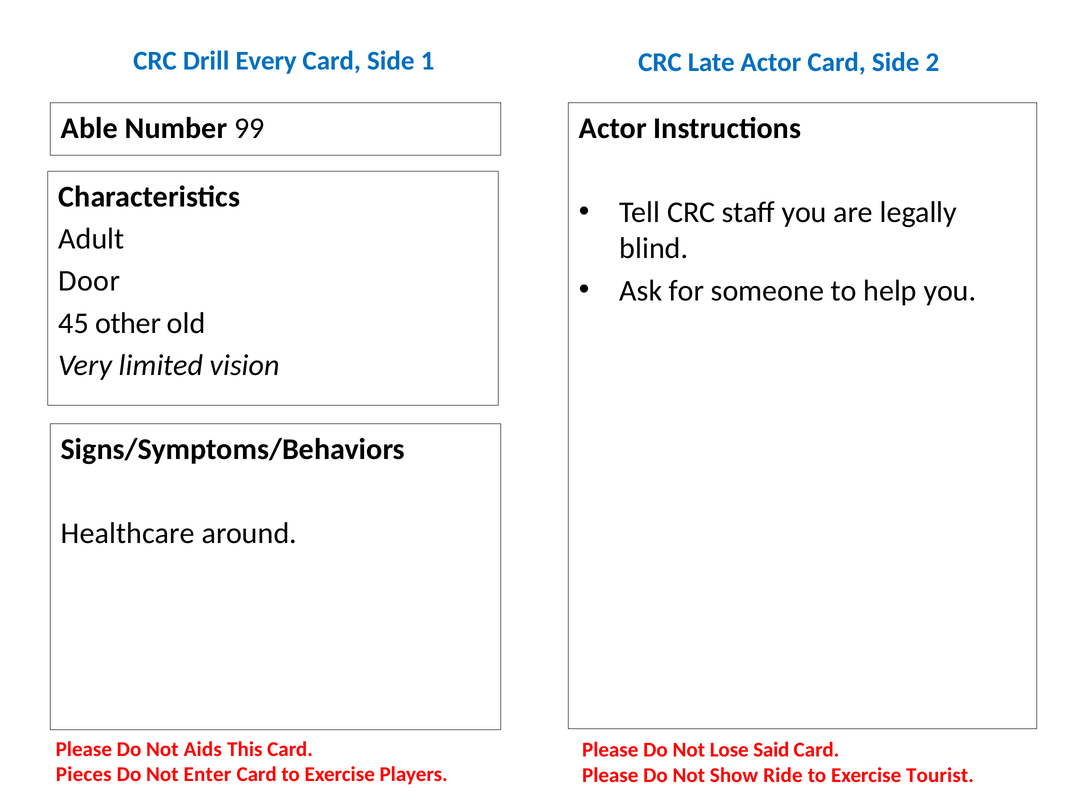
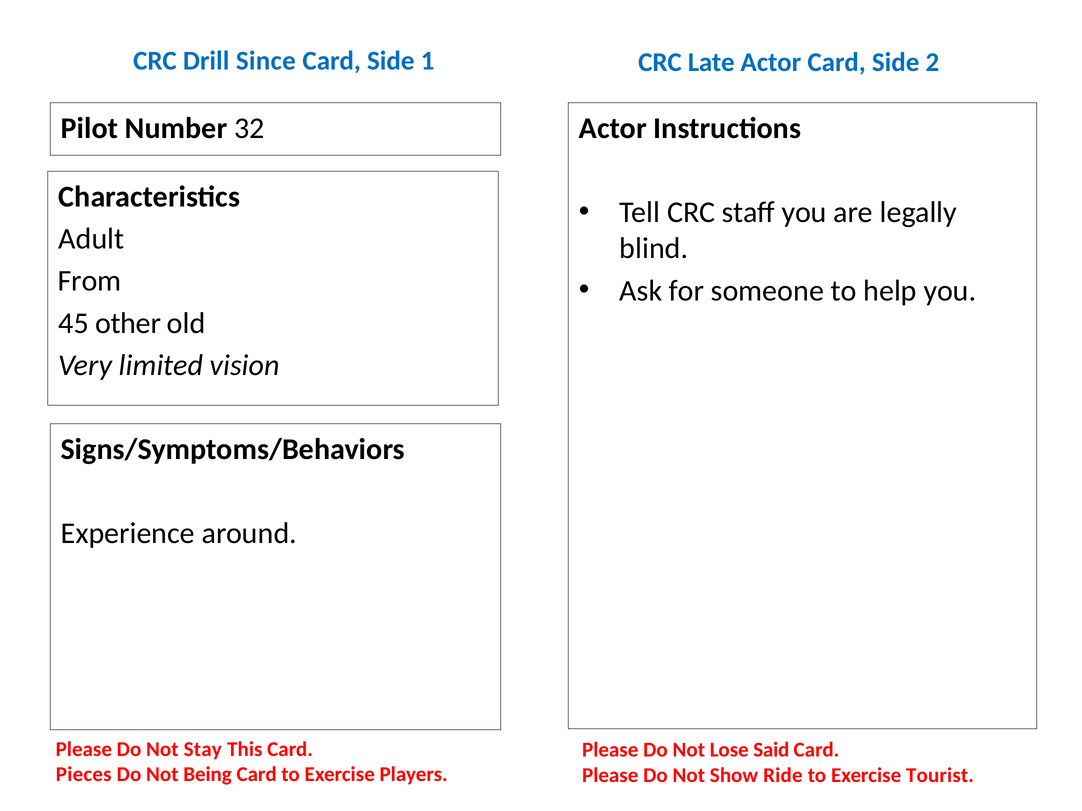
Every: Every -> Since (266, 61)
Able: Able -> Pilot (90, 128)
99: 99 -> 32 (249, 128)
Door: Door -> From (90, 281)
Healthcare: Healthcare -> Experience (128, 534)
Aids: Aids -> Stay (203, 750)
Enter: Enter -> Being (208, 775)
